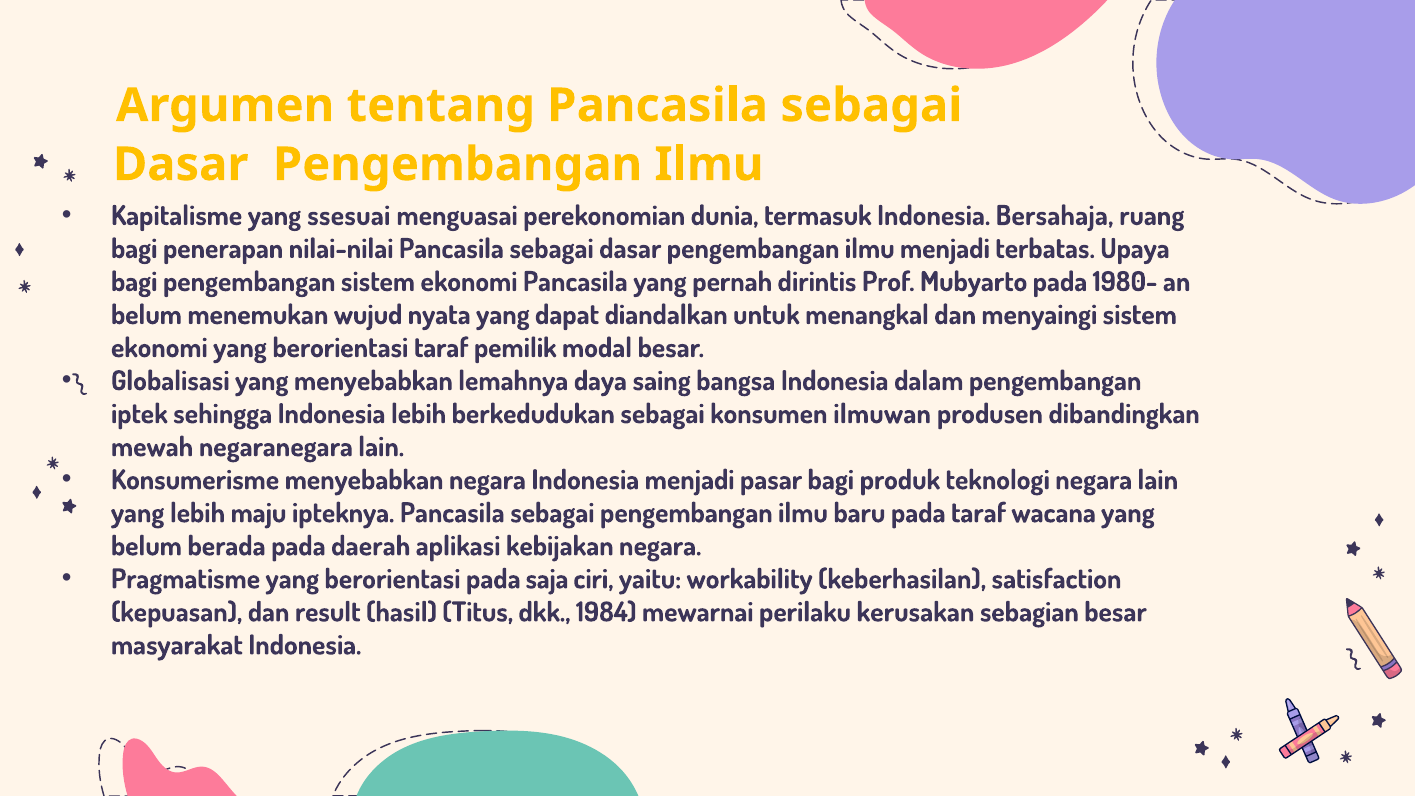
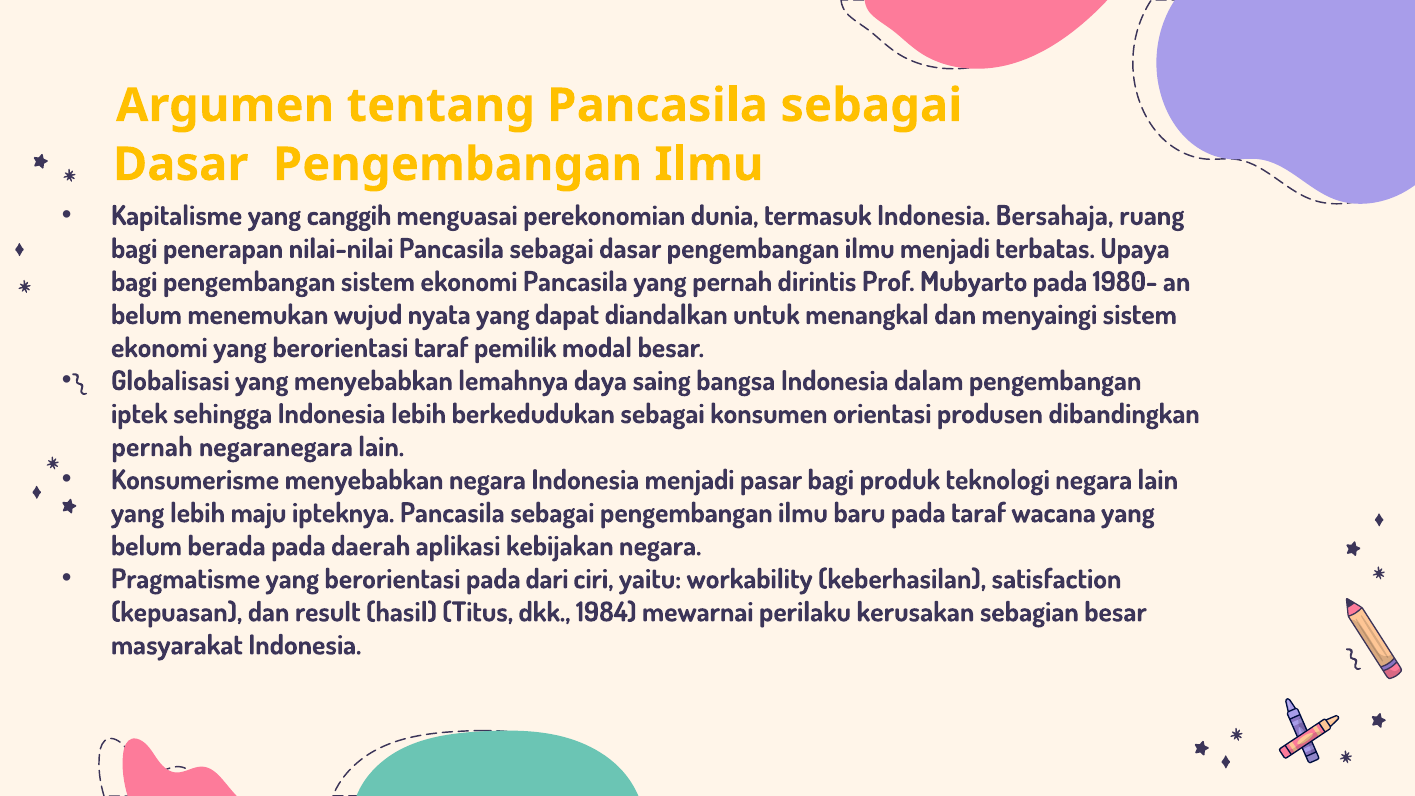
ssesuai: ssesuai -> canggih (349, 216)
ilmuwan: ilmuwan -> orientasi (882, 414)
mewah: mewah -> pernah (152, 447)
saja: saja -> dari (547, 579)
